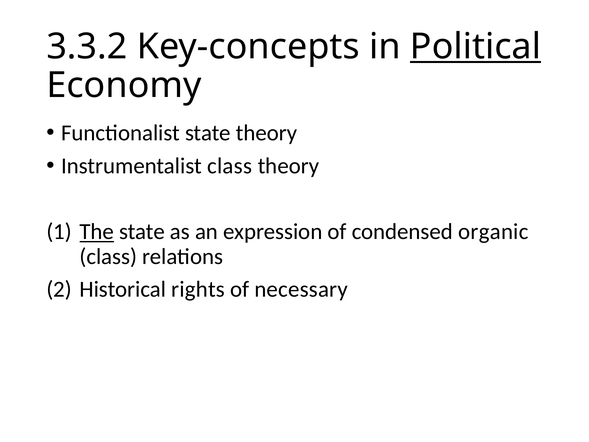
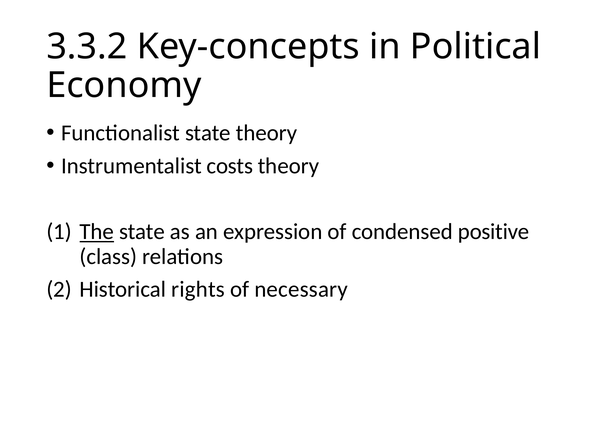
Political underline: present -> none (476, 47)
Instrumentalist class: class -> costs (230, 166)
organic: organic -> positive (494, 232)
